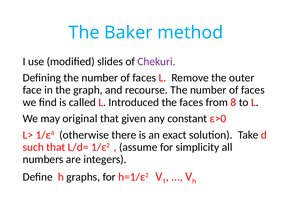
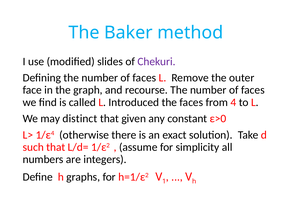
8: 8 -> 4 (233, 102)
original: original -> distinct (80, 119)
